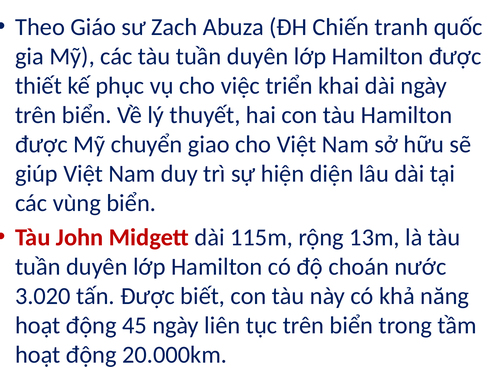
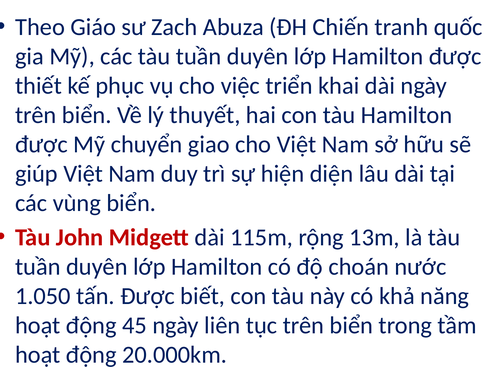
3.020: 3.020 -> 1.050 (43, 296)
